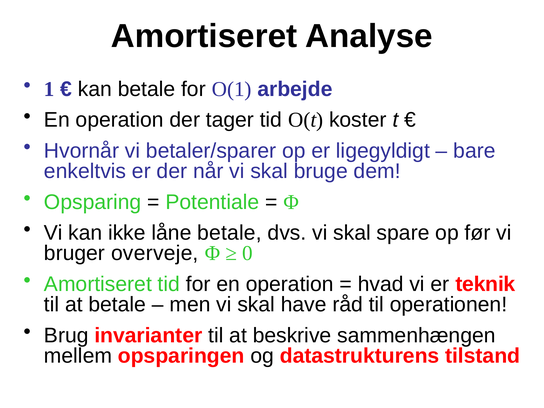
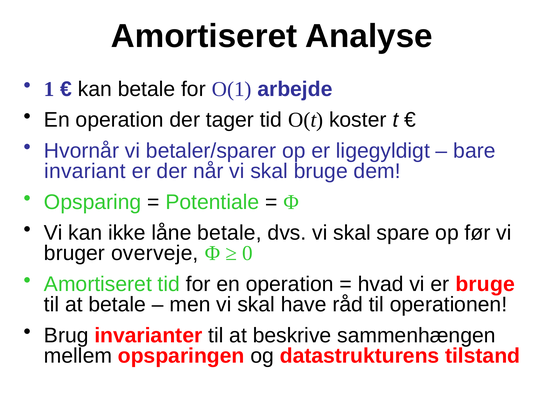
enkeltvis: enkeltvis -> invariant (85, 171)
er teknik: teknik -> bruge (485, 284)
